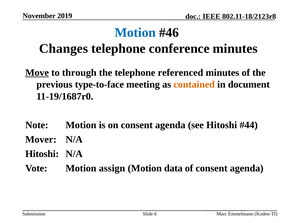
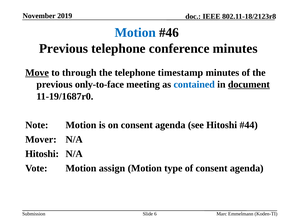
Changes: Changes -> Previous (64, 48)
referenced: referenced -> timestamp (180, 72)
type-to-face: type-to-face -> only-to-face (99, 84)
contained colour: orange -> blue (194, 84)
document underline: none -> present (249, 84)
data: data -> type (173, 168)
